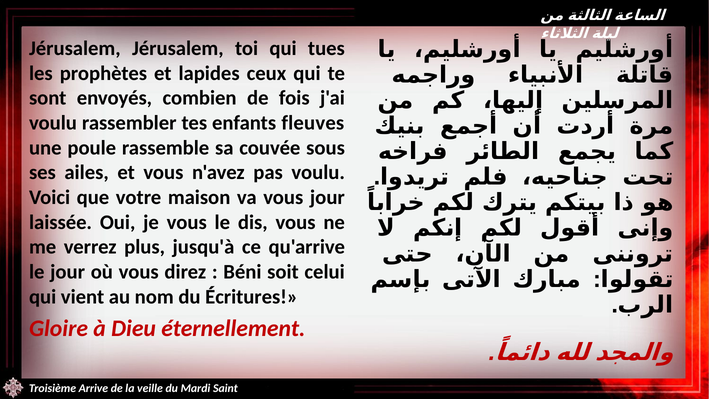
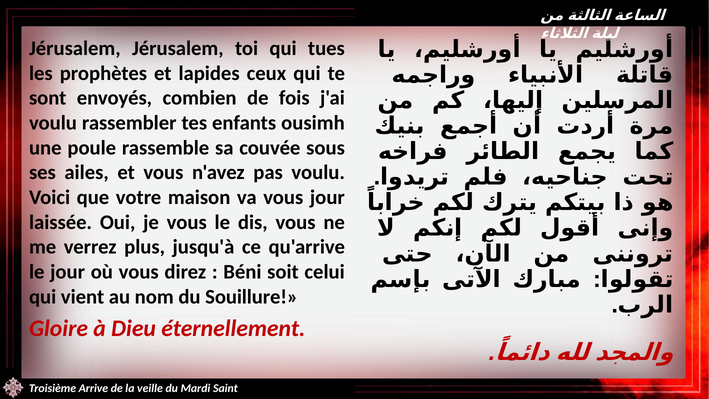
fleuves: fleuves -> ousimh (313, 123)
Écritures: Écritures -> Souillure (252, 297)
